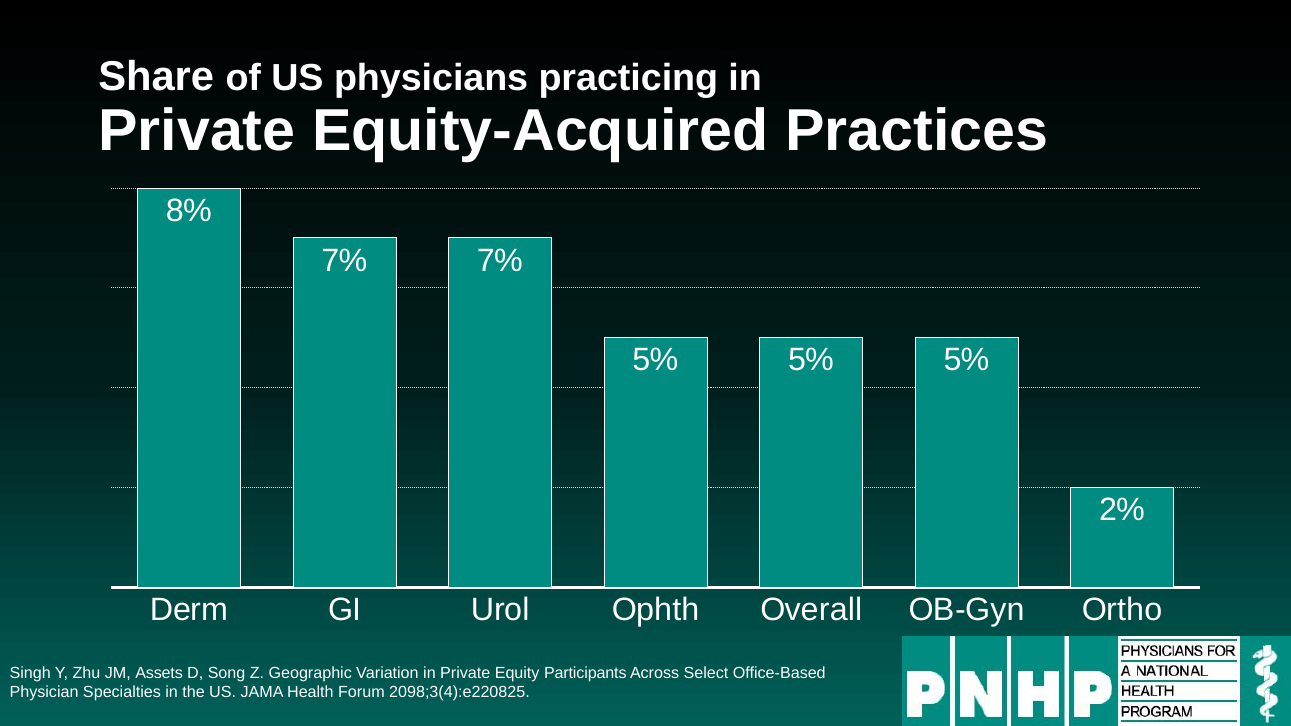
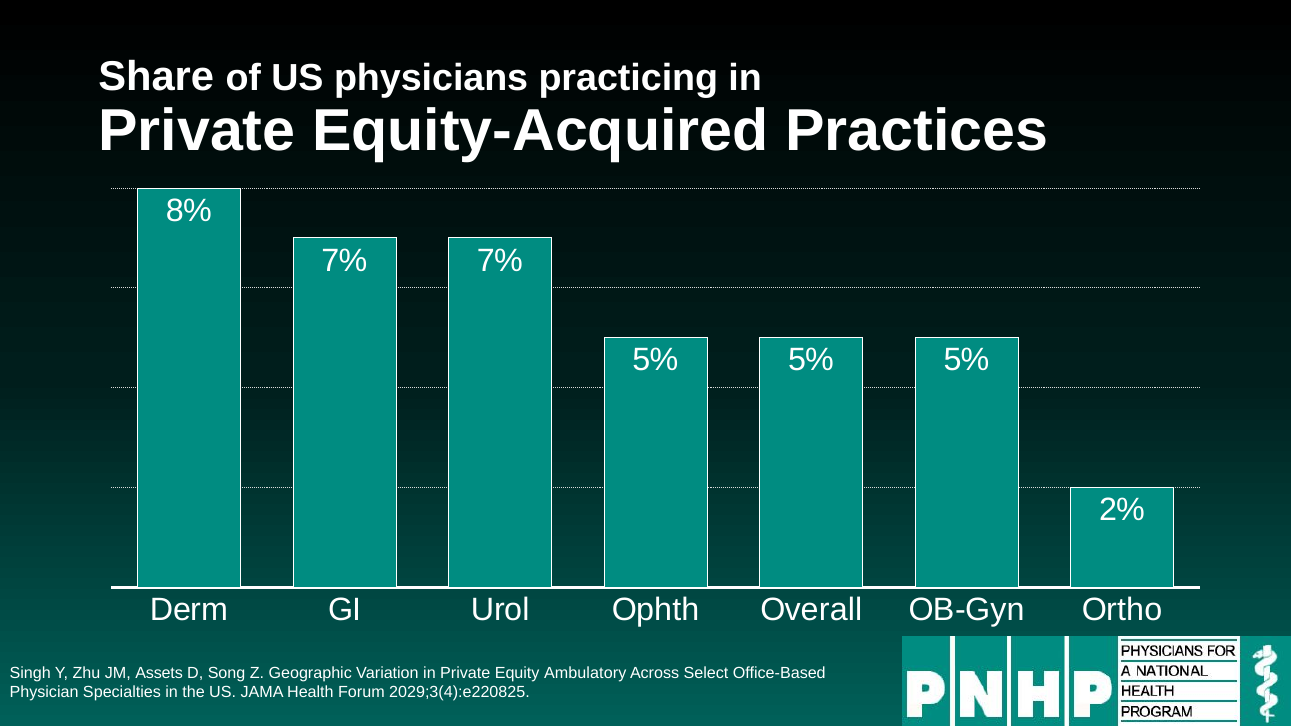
Participants: Participants -> Ambulatory (585, 673)
2098;3(4):e220825: 2098;3(4):e220825 -> 2029;3(4):e220825 (459, 692)
